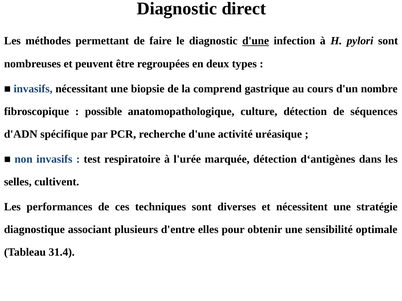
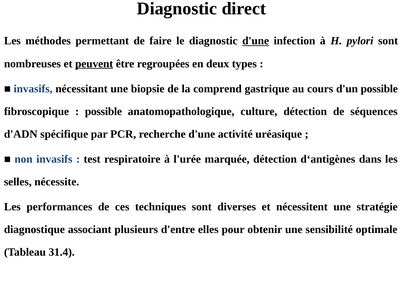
peuvent underline: none -> present (94, 64)
d'un nombre: nombre -> possible (379, 89)
cultivent: cultivent -> nécessite (57, 182)
